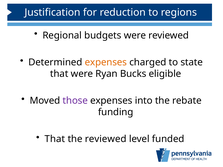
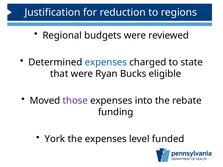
expenses colour: orange -> blue (106, 62)
That: That -> York (55, 139)
the reviewed: reviewed -> expenses (106, 139)
